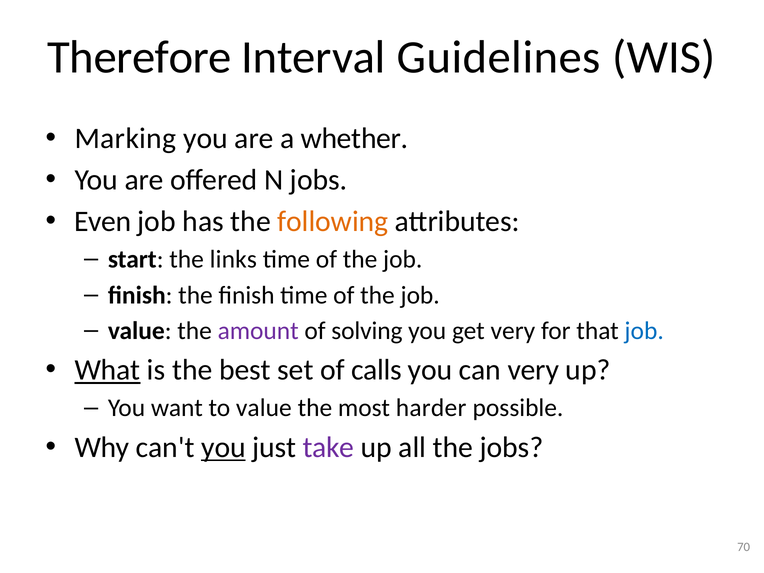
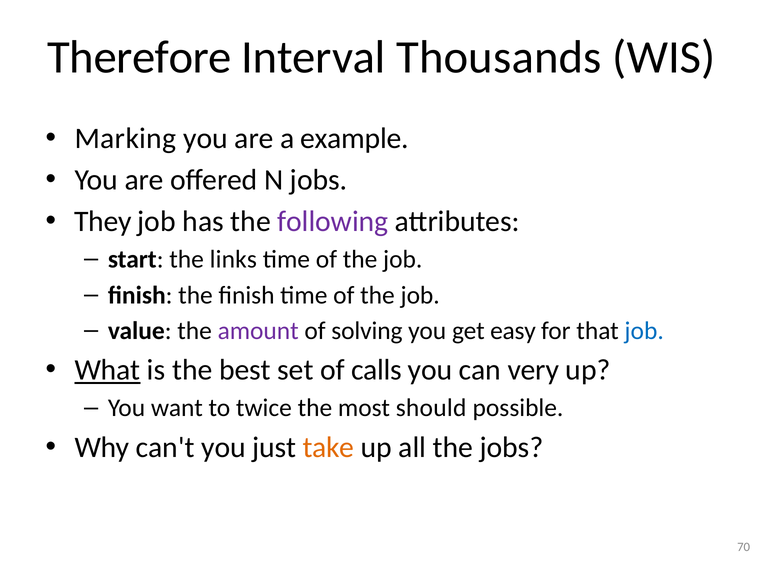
Guidelines: Guidelines -> Thousands (499, 57)
whether: whether -> example (355, 138)
Even: Even -> They (103, 222)
following colour: orange -> purple (333, 222)
get very: very -> easy (513, 331)
to value: value -> twice (264, 408)
harder: harder -> should (431, 408)
you underline: present -> none (223, 447)
take colour: purple -> orange (328, 447)
